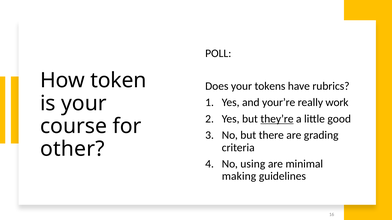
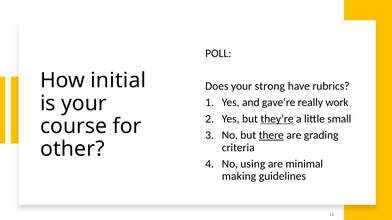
token: token -> initial (118, 81)
tokens: tokens -> strong (270, 86)
your’re: your’re -> gave’re (279, 103)
good: good -> small (339, 119)
there underline: none -> present (271, 136)
